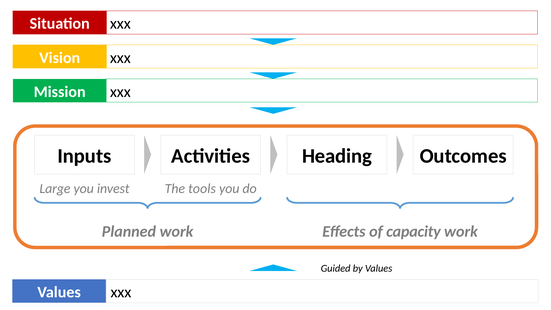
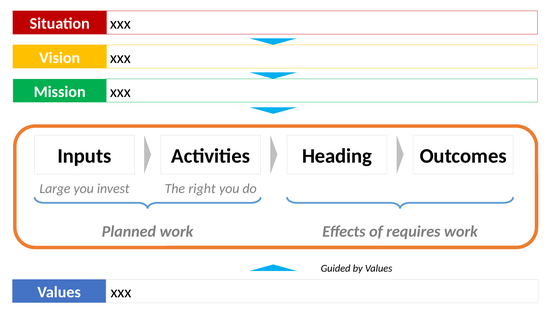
tools: tools -> right (202, 189)
capacity: capacity -> requires (413, 231)
